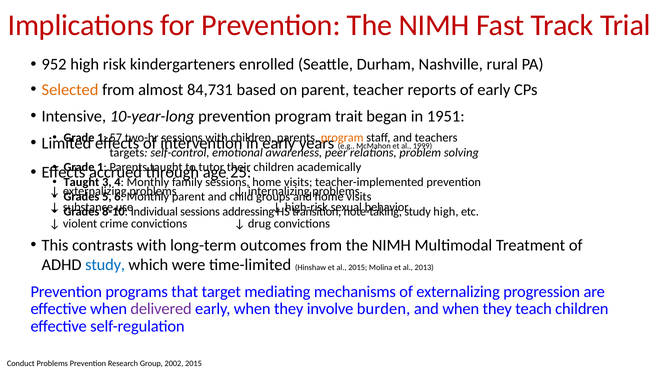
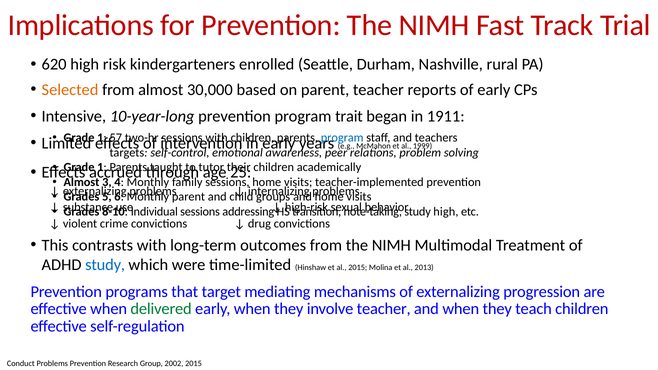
952: 952 -> 620 (54, 64)
84,731: 84,731 -> 30,000 (210, 90)
1951: 1951 -> 1911 (446, 116)
program colour: orange -> blue (342, 138)
Taught: Taught -> Almost (82, 182)
delivered colour: purple -> green (161, 309)
involve burden: burden -> teacher (384, 309)
